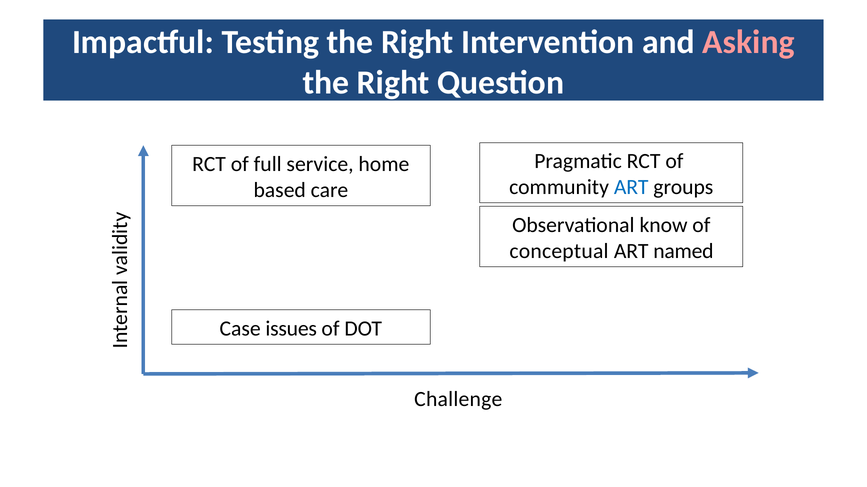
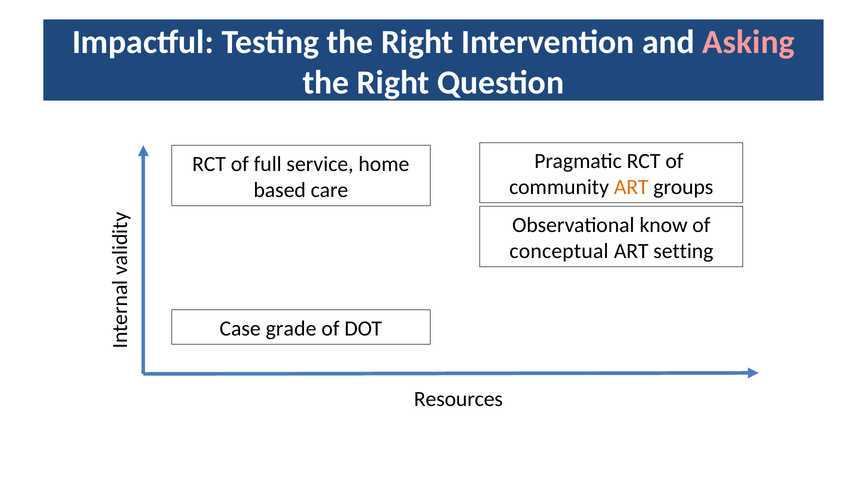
ART colour: blue -> orange (631, 188)
named: named -> setting (683, 252)
issues: issues -> grade (291, 329)
Challenge: Challenge -> Resources (458, 400)
